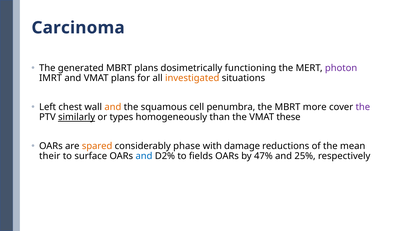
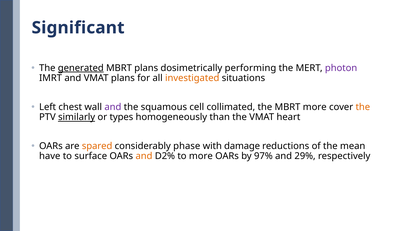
Carcinoma: Carcinoma -> Significant (78, 28)
generated underline: none -> present (81, 68)
functioning: functioning -> performing (250, 68)
and colour: orange -> purple (113, 107)
penumbra: penumbra -> collimated (231, 107)
the colour: purple -> orange (363, 107)
these: these -> heart (288, 118)
their: their -> have (50, 157)
and colour: blue -> orange (144, 157)
to fields: fields -> more (201, 157)
47%: 47% -> 97% (263, 157)
25%: 25% -> 29% (305, 157)
